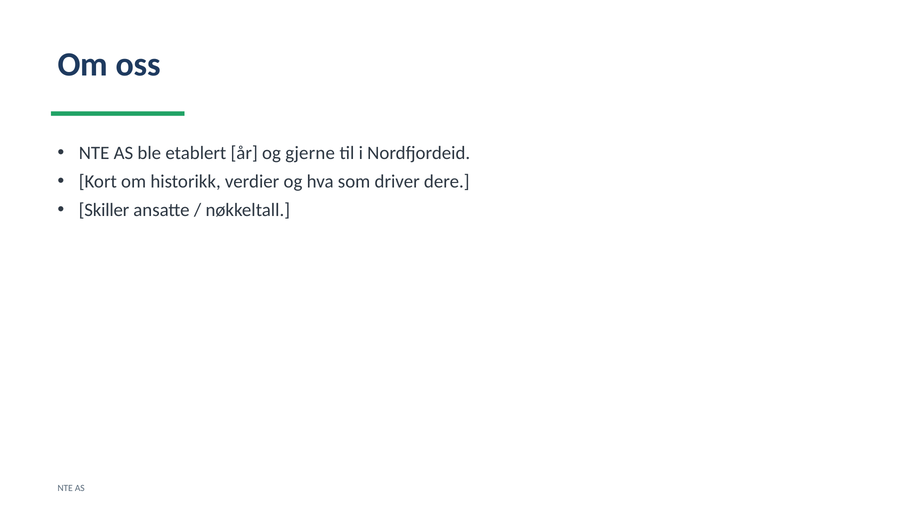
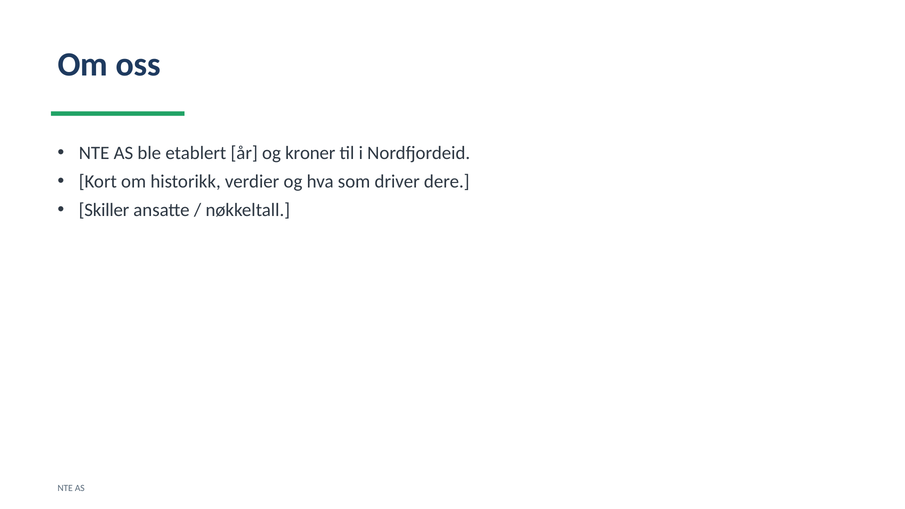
gjerne: gjerne -> kroner (310, 153)
